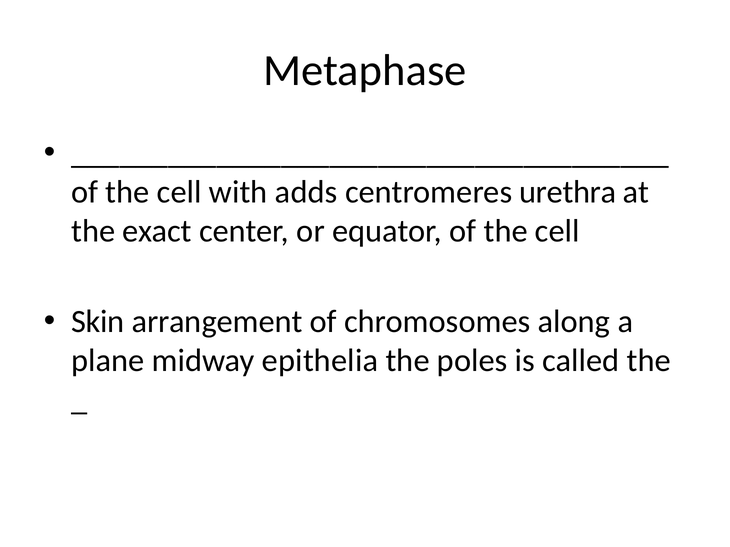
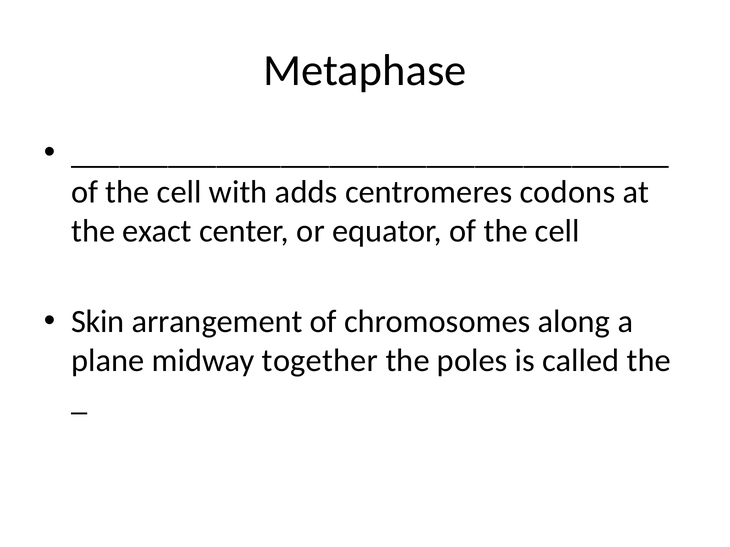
urethra: urethra -> codons (567, 192)
epithelia: epithelia -> together (320, 361)
